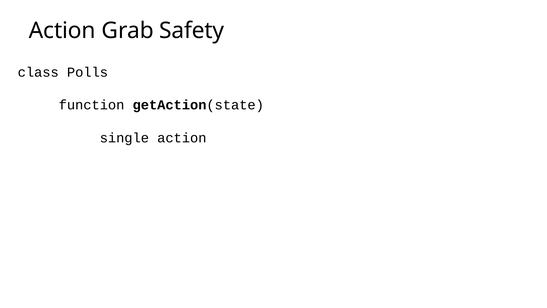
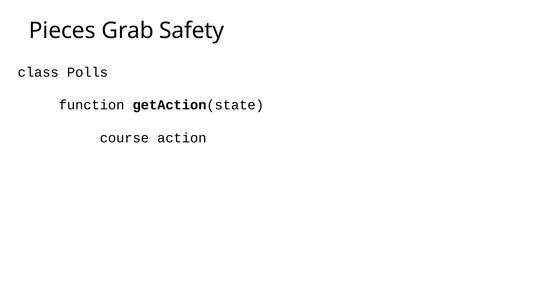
Action: Action -> Pieces (62, 31)
single: single -> course (124, 138)
